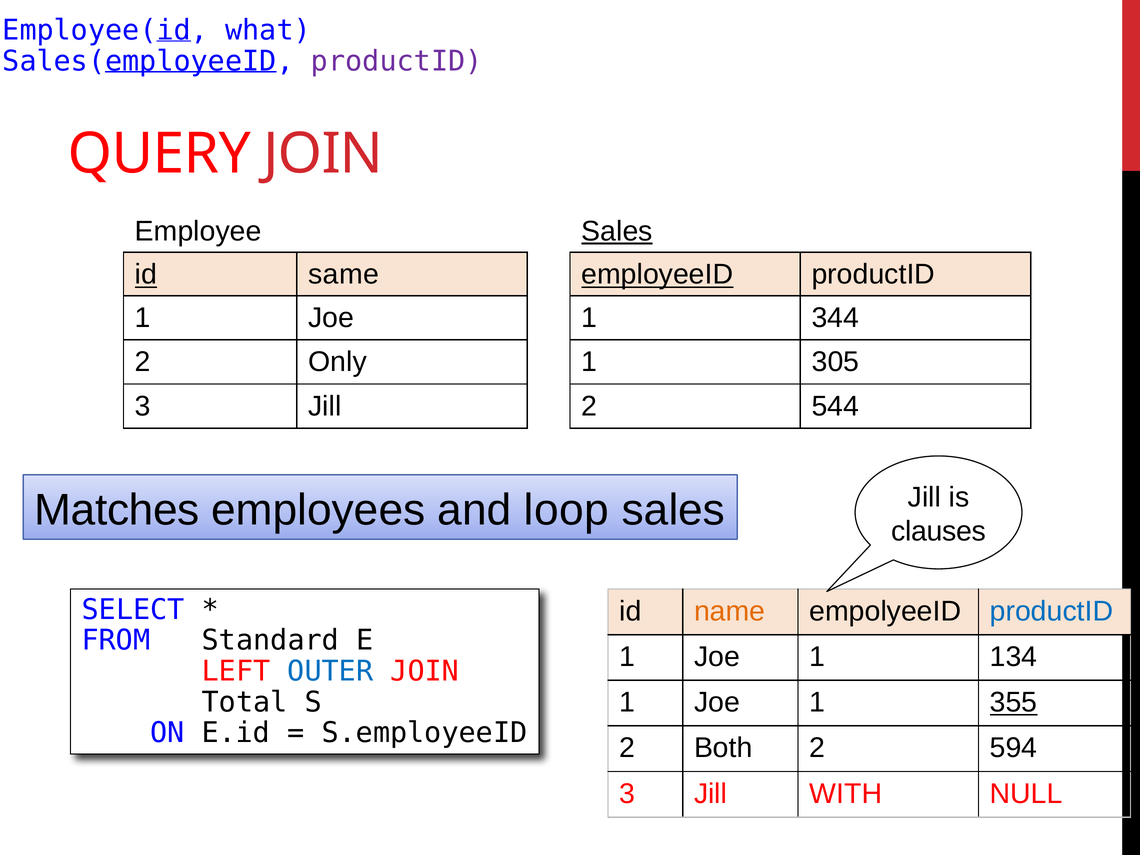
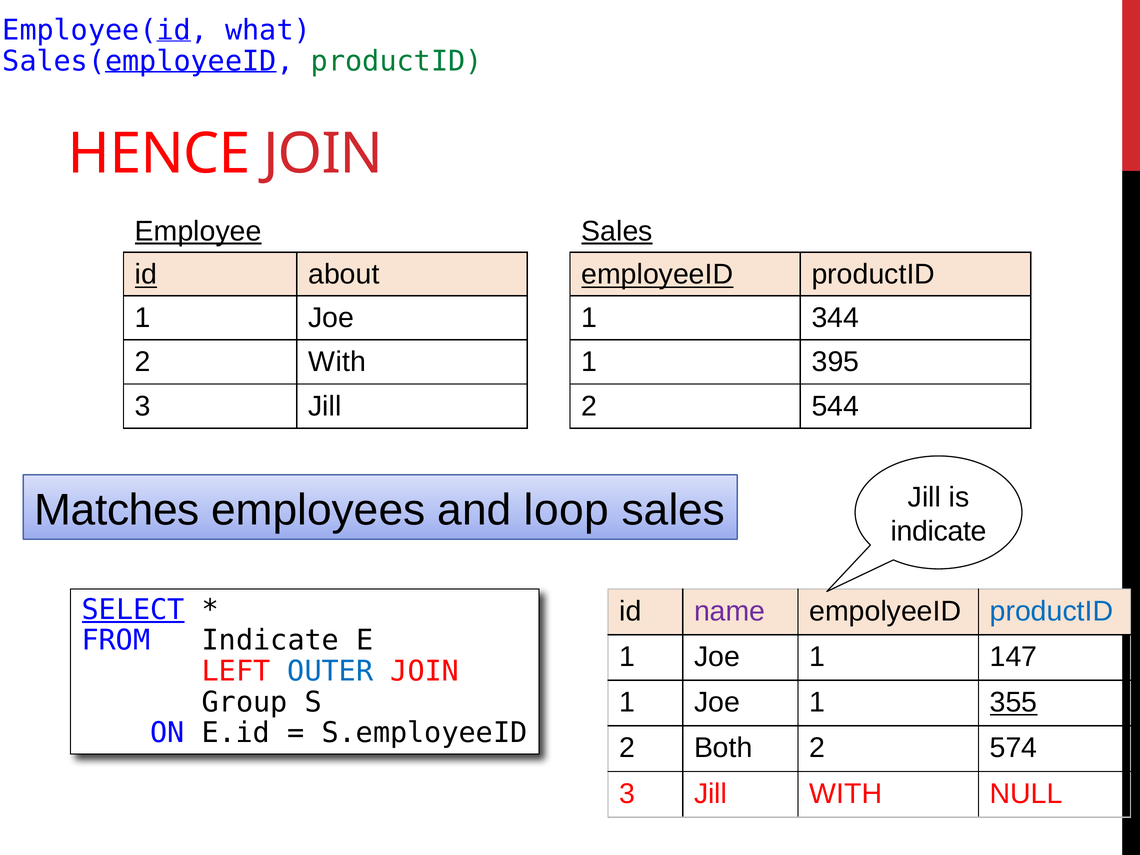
productID colour: purple -> green (397, 61)
QUERY: QUERY -> HENCE (159, 154)
Employee underline: none -> present (198, 231)
same: same -> about (344, 275)
2 Only: Only -> With (337, 362)
305: 305 -> 395 (835, 362)
clauses: clauses -> indicate (939, 531)
SELECT underline: none -> present (133, 610)
name colour: orange -> purple (730, 611)
FROM Standard: Standard -> Indicate (270, 641)
134: 134 -> 147 (1014, 657)
Total: Total -> Group (245, 702)
594: 594 -> 574 (1014, 748)
